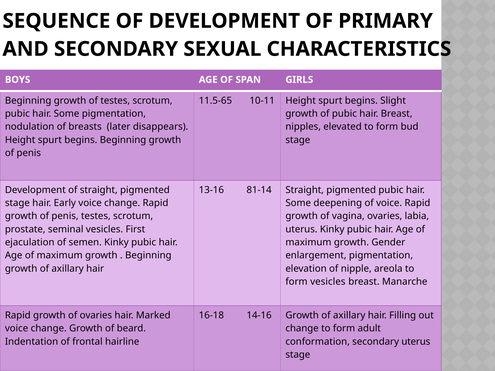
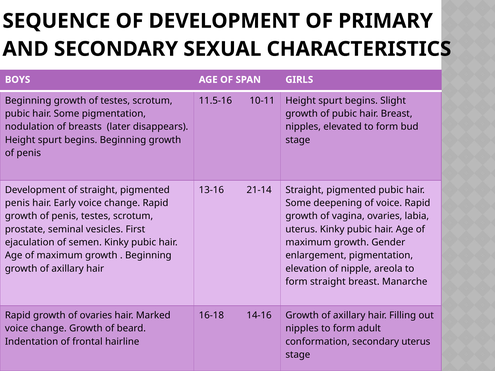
11.5-65: 11.5-65 -> 11.5-16 (215, 101)
81-14: 81-14 -> 21-14 (259, 190)
stage: stage -> penis (17, 203)
form vesicles: vesicles -> straight (328, 282)
change: change -> nipples (302, 329)
